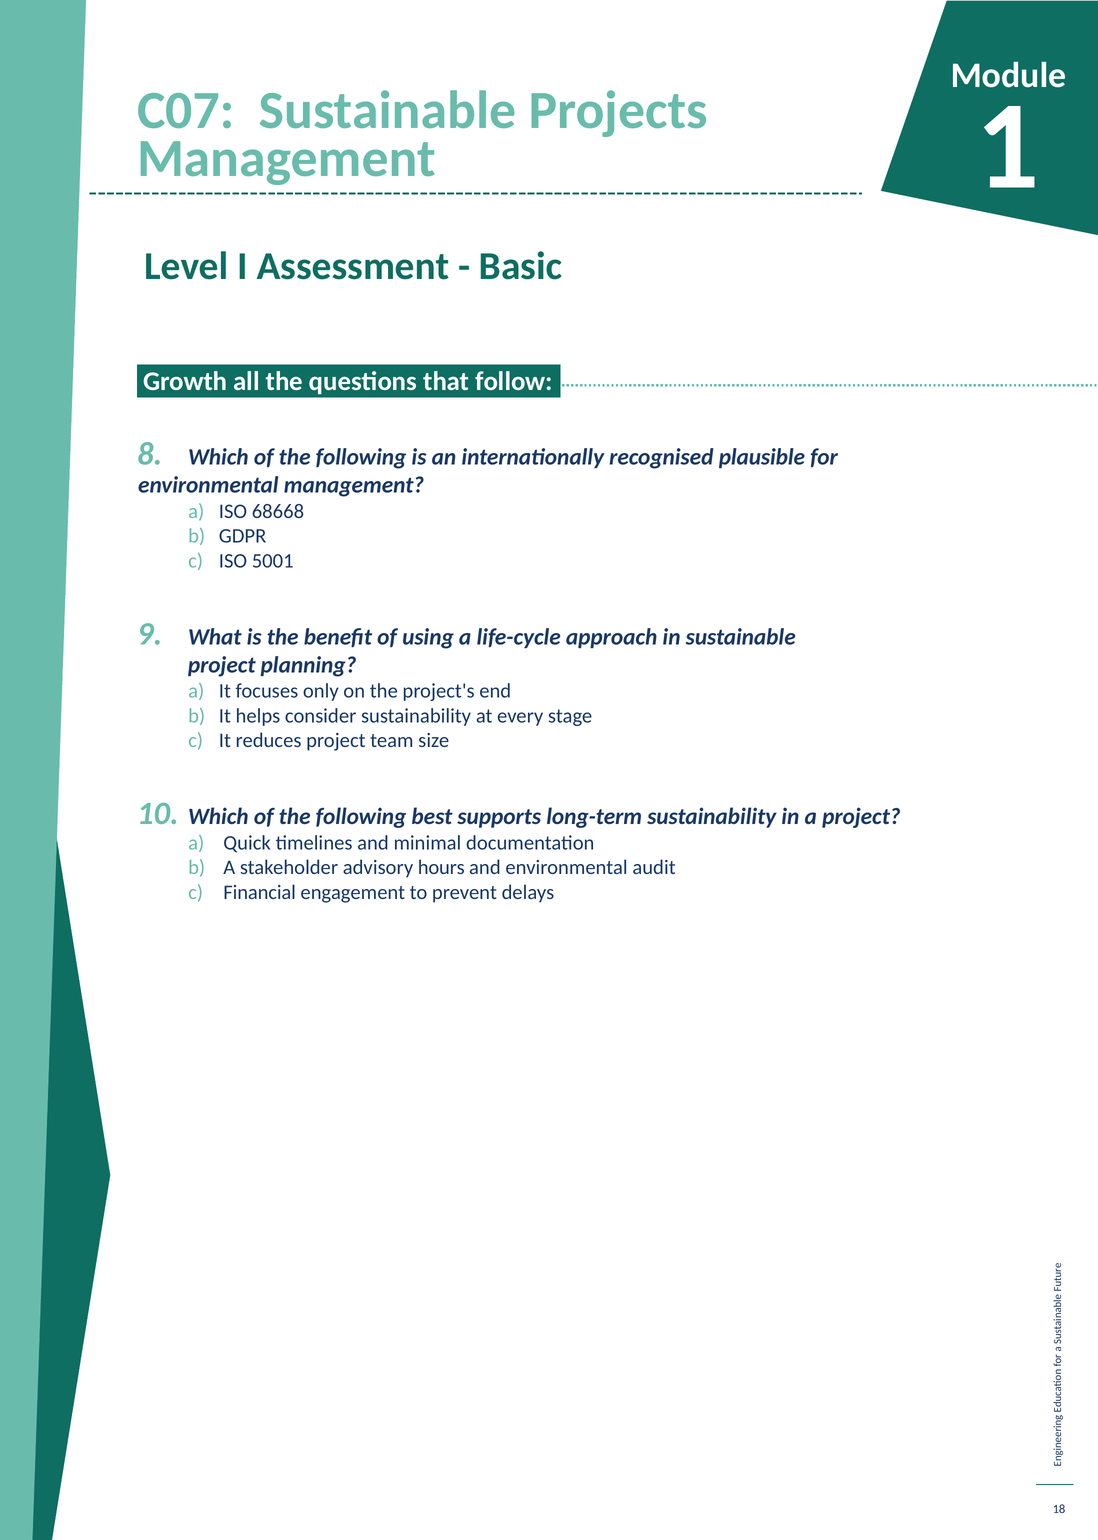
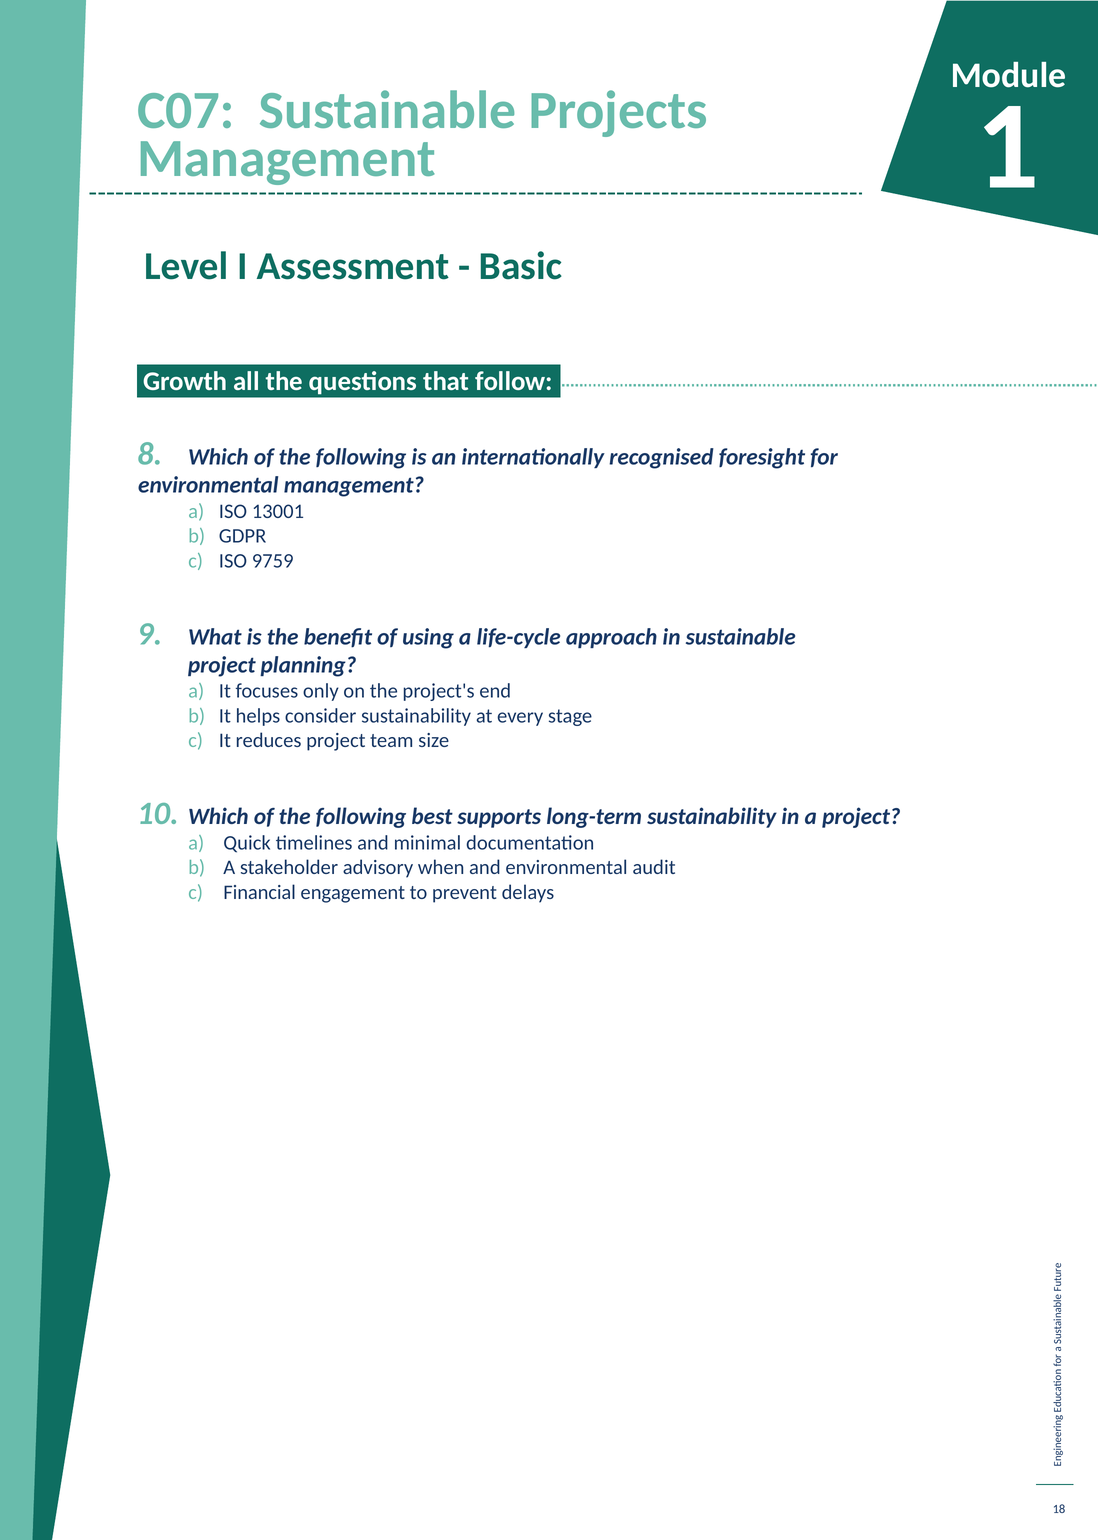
plausible: plausible -> foresight (762, 457)
68668: 68668 -> 13001 (278, 511)
5001: 5001 -> 9759 (273, 561)
hours: hours -> when (441, 868)
